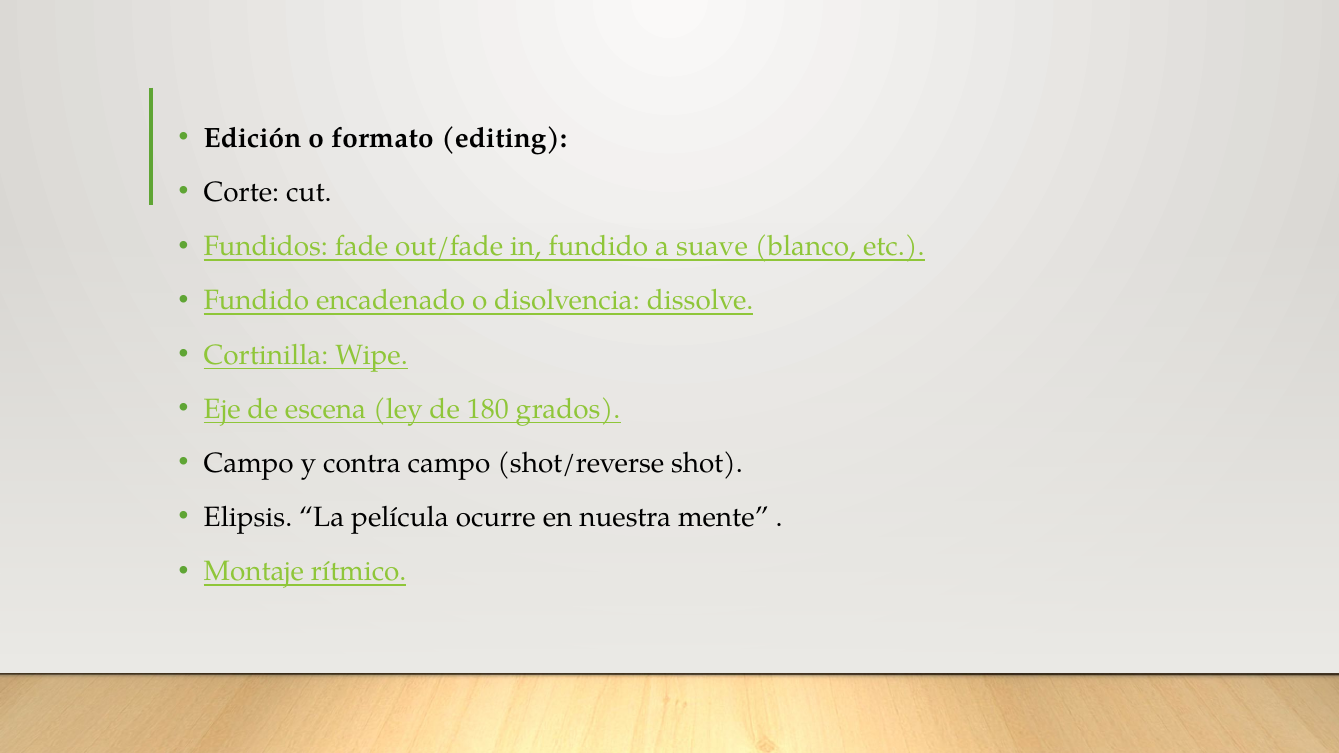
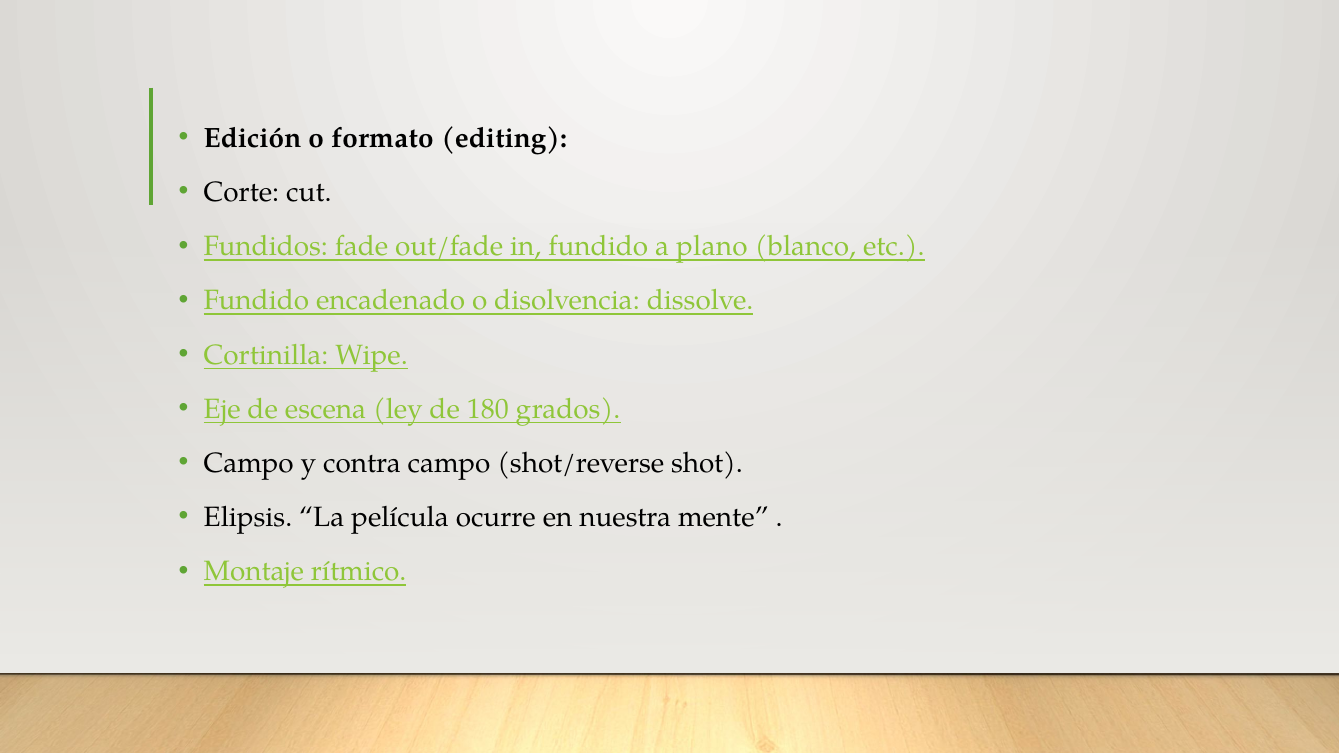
suave: suave -> plano (712, 247)
